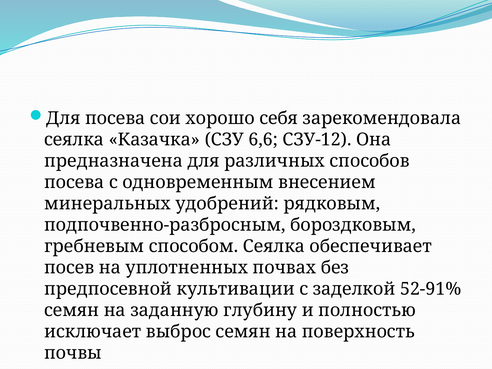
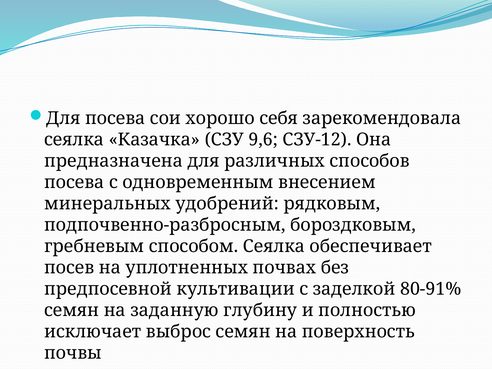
6,6: 6,6 -> 9,6 (263, 140)
52-91%: 52-91% -> 80-91% (431, 289)
